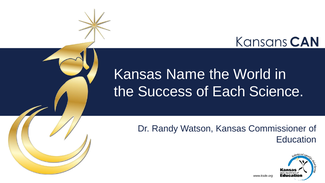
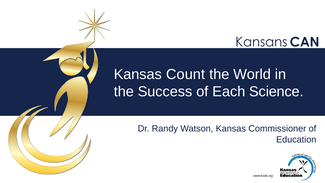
Name: Name -> Count (186, 74)
